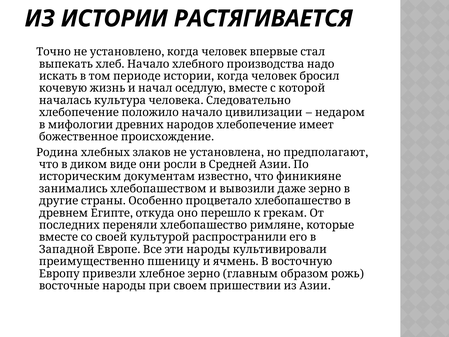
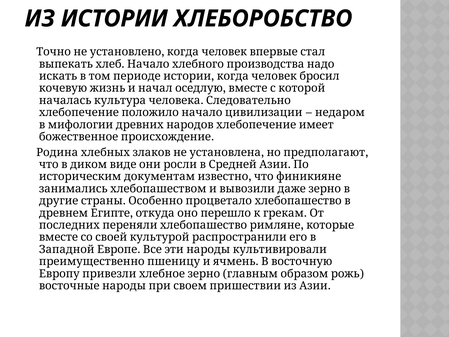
РАСТЯГИВАЕТСЯ: РАСТЯГИВАЕТСЯ -> ХЛЕБОРОБСТВО (263, 19)
